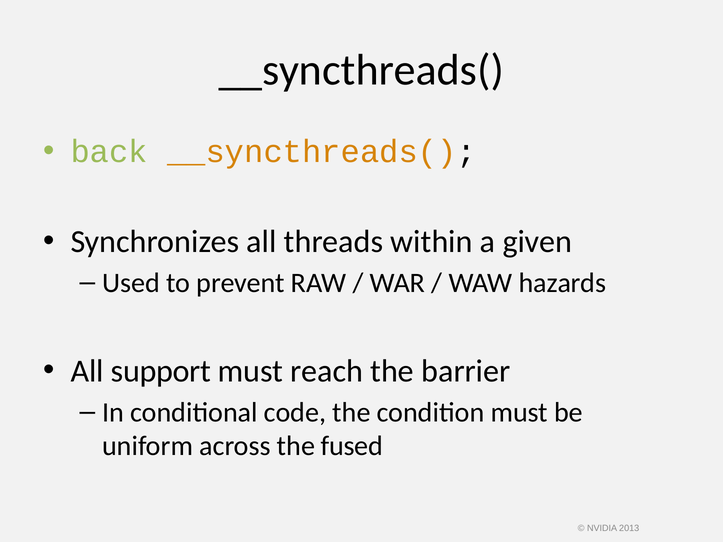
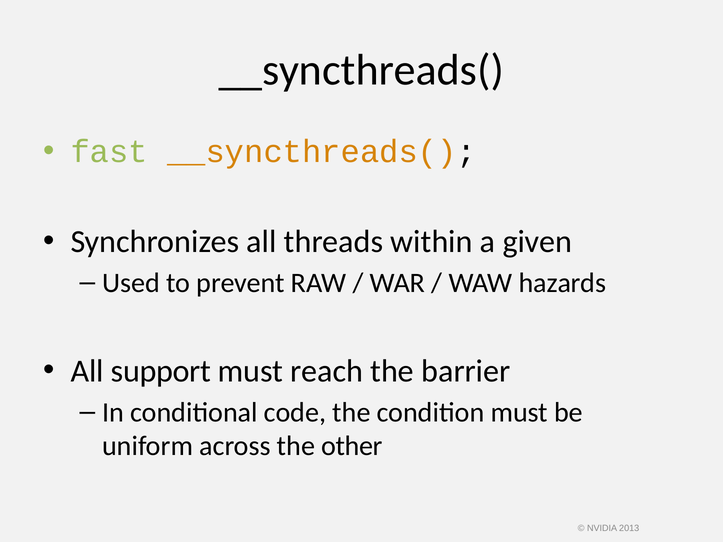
back: back -> fast (109, 152)
fused: fused -> other (352, 446)
